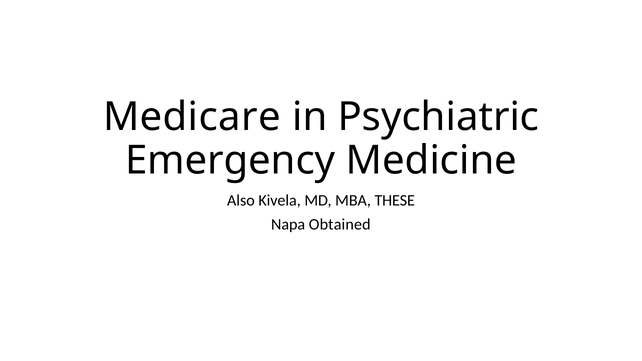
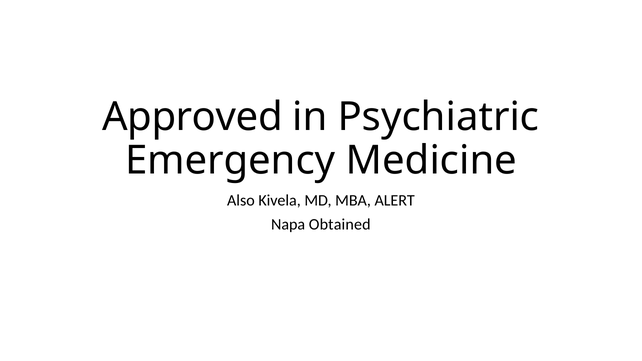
Medicare: Medicare -> Approved (192, 117)
THESE: THESE -> ALERT (395, 201)
